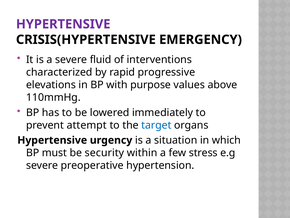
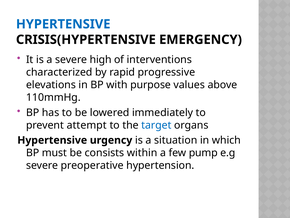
HYPERTENSIVE colour: purple -> blue (63, 24)
fluid: fluid -> high (101, 60)
security: security -> consists (104, 153)
stress: stress -> pump (203, 153)
